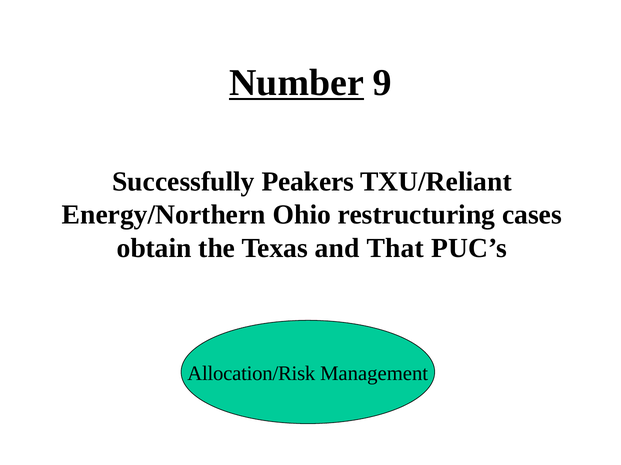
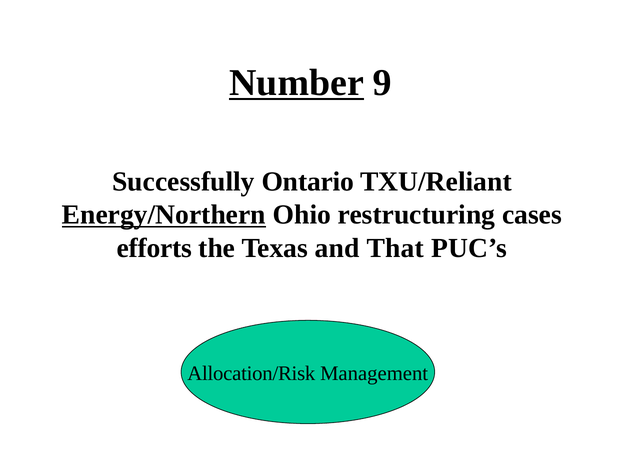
Peakers: Peakers -> Ontario (308, 182)
Energy/Northern underline: none -> present (164, 215)
obtain: obtain -> efforts (154, 248)
